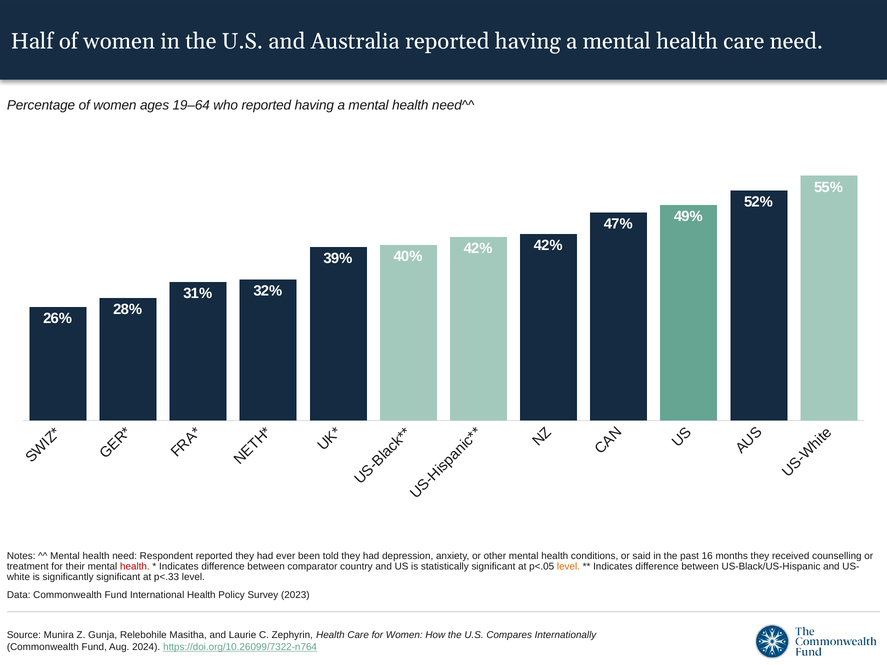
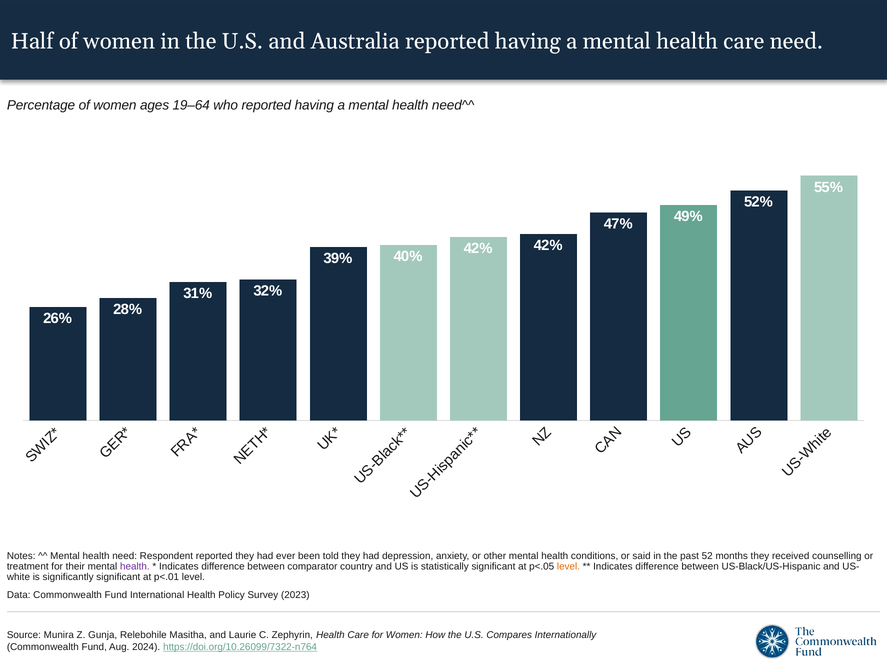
16: 16 -> 52 (707, 556)
health colour: red -> purple (135, 567)
p<.33: p<.33 -> p<.01 (167, 577)
